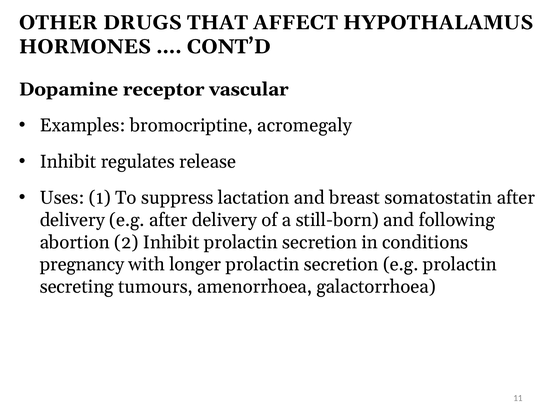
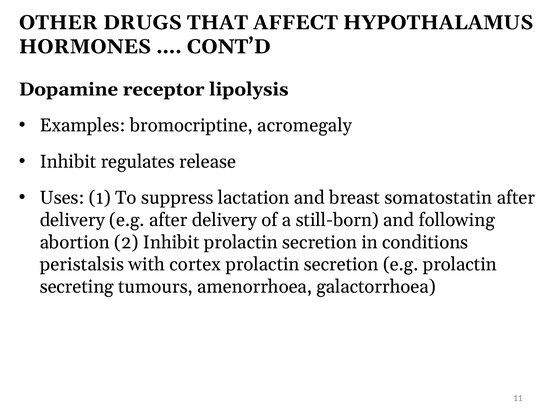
vascular: vascular -> lipolysis (249, 89)
pregnancy: pregnancy -> peristalsis (82, 264)
longer: longer -> cortex (195, 264)
